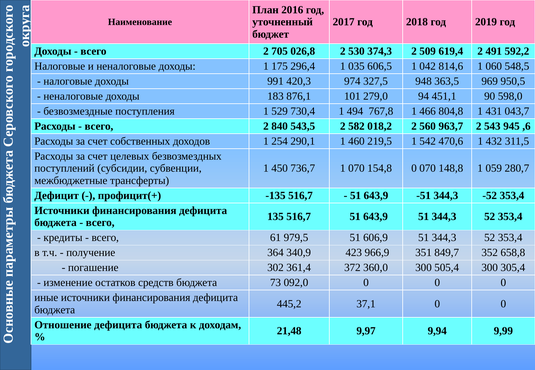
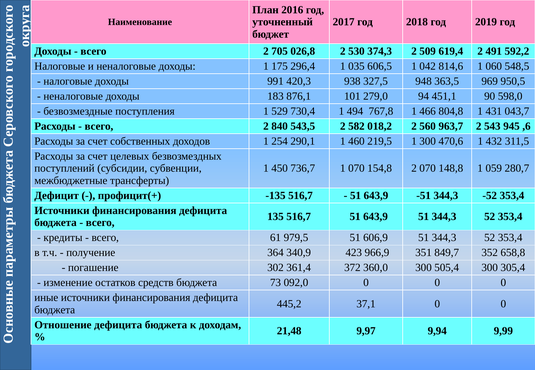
974: 974 -> 938 (352, 81)
1 542: 542 -> 300 (428, 141)
154,8 0: 0 -> 2 (414, 169)
